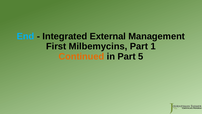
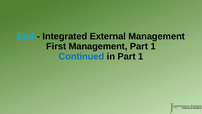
First Milbemycins: Milbemycins -> Management (98, 46)
Continued colour: orange -> blue (81, 56)
in Part 5: 5 -> 1 (141, 56)
